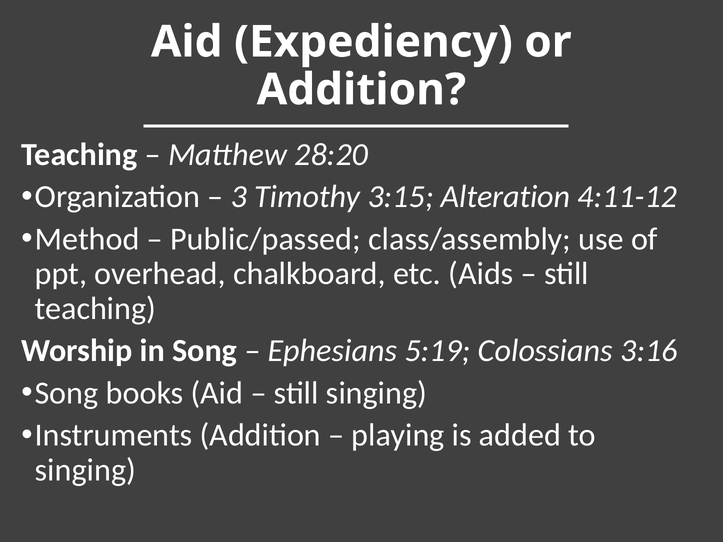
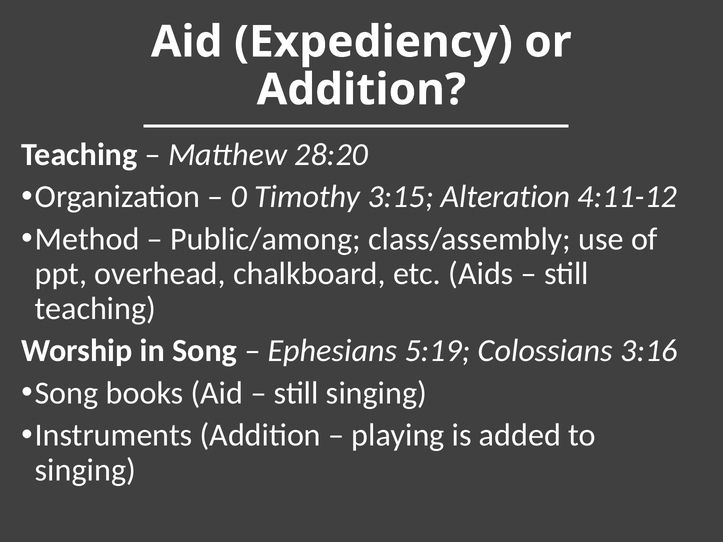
3: 3 -> 0 (239, 197)
Public/passed: Public/passed -> Public/among (265, 239)
